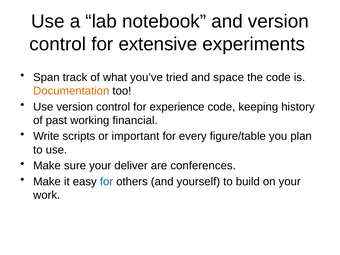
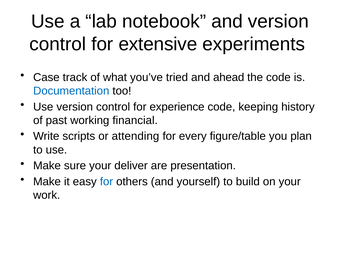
Span: Span -> Case (46, 77)
space: space -> ahead (229, 77)
Documentation colour: orange -> blue (71, 91)
important: important -> attending (135, 136)
conferences: conferences -> presentation (203, 166)
